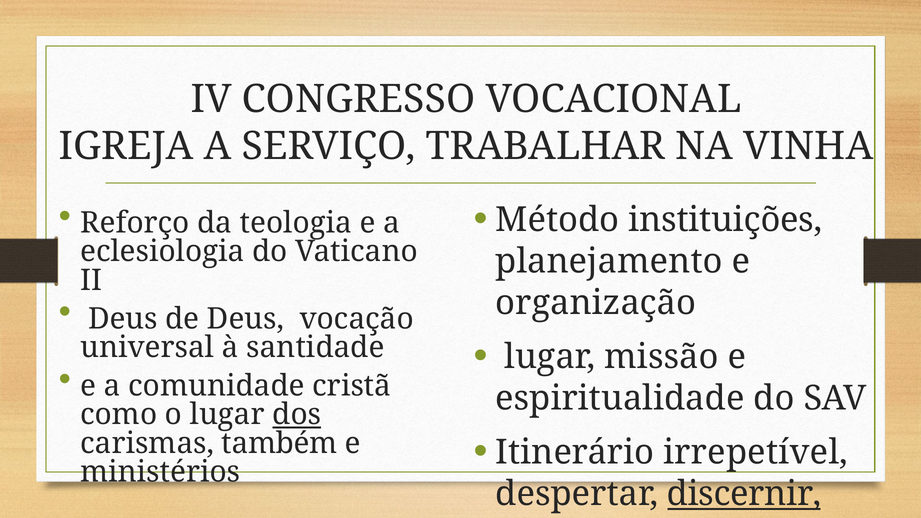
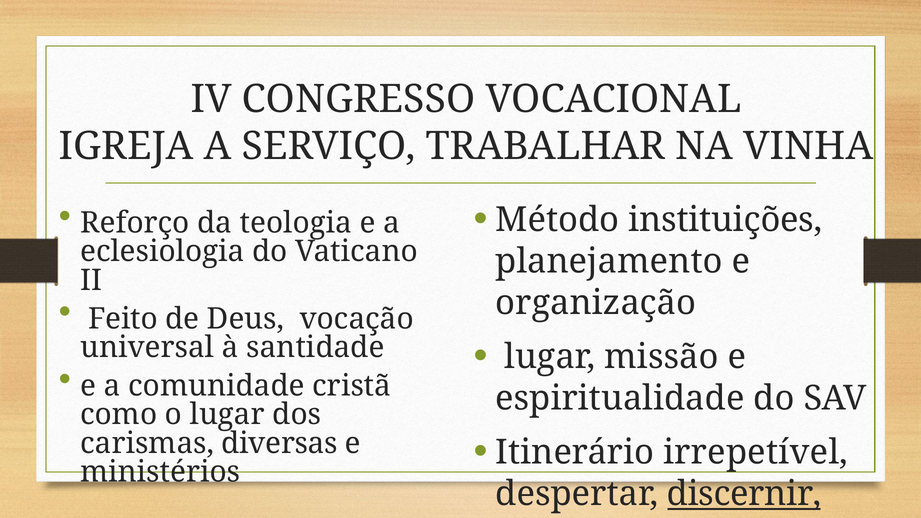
Deus: Deus -> Feito (123, 319)
dos underline: present -> none (297, 415)
também: também -> diversas (280, 443)
